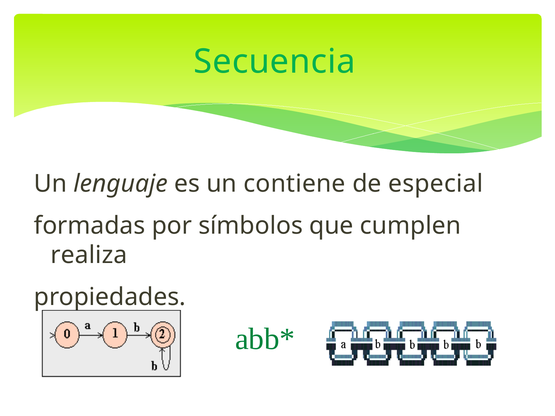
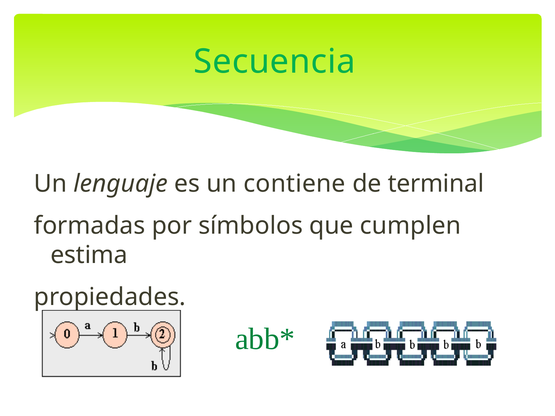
especial: especial -> terminal (436, 184)
realiza: realiza -> estima (89, 255)
